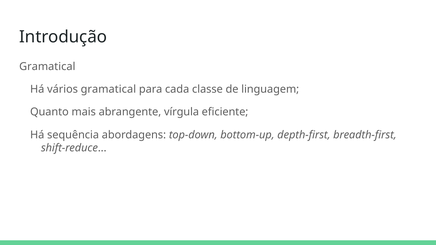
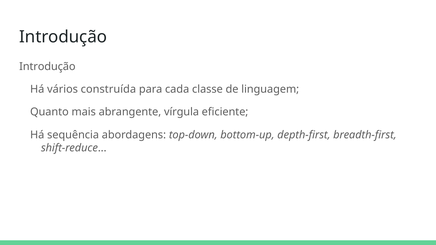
Gramatical: Gramatical -> Introdução (47, 67)
vários gramatical: gramatical -> construída (108, 89)
